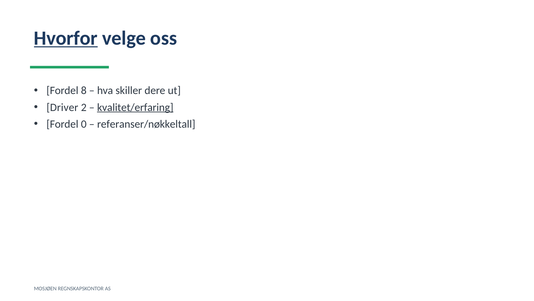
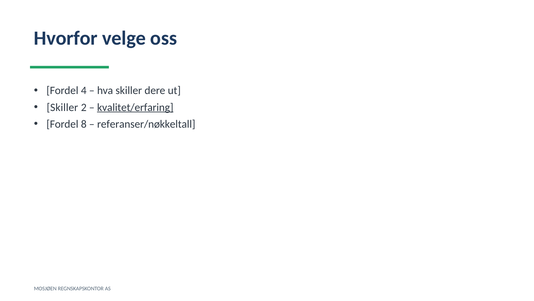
Hvorfor underline: present -> none (66, 38)
8: 8 -> 4 (84, 90)
Driver: Driver -> Skiller (62, 107)
0: 0 -> 8 (84, 124)
